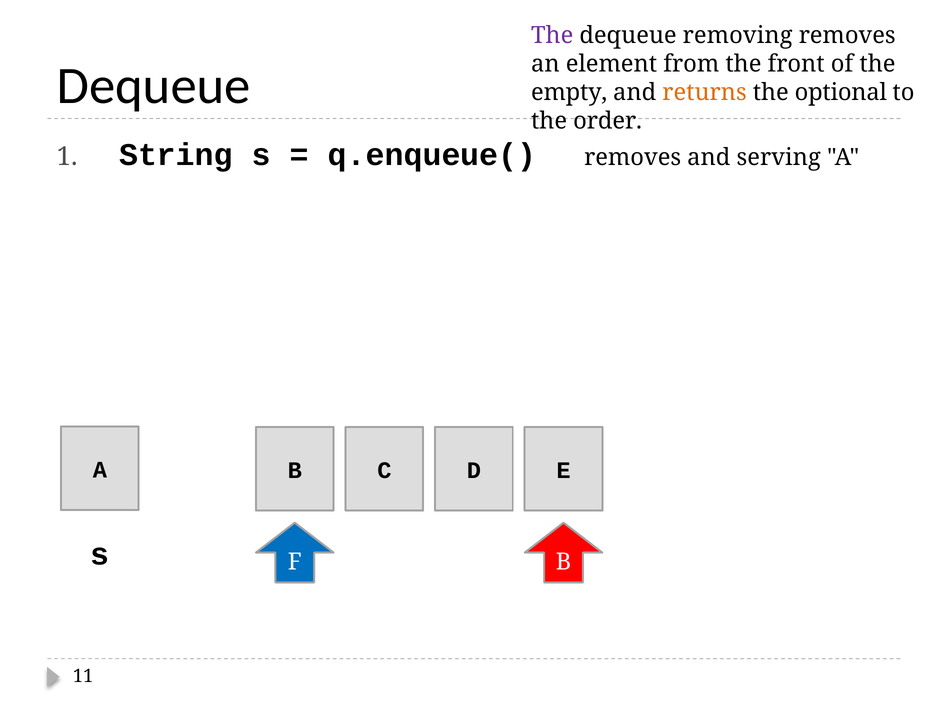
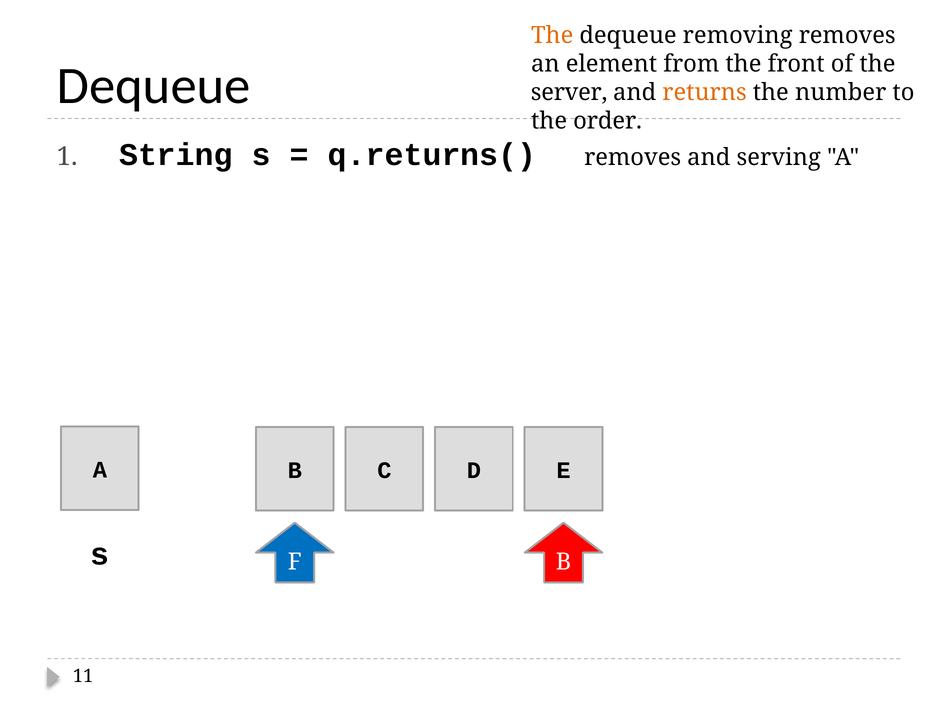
The colour: purple -> orange (552, 35)
empty: empty -> server (569, 92)
optional: optional -> number (841, 92)
q.enqueue(: q.enqueue( -> q.returns( (432, 155)
